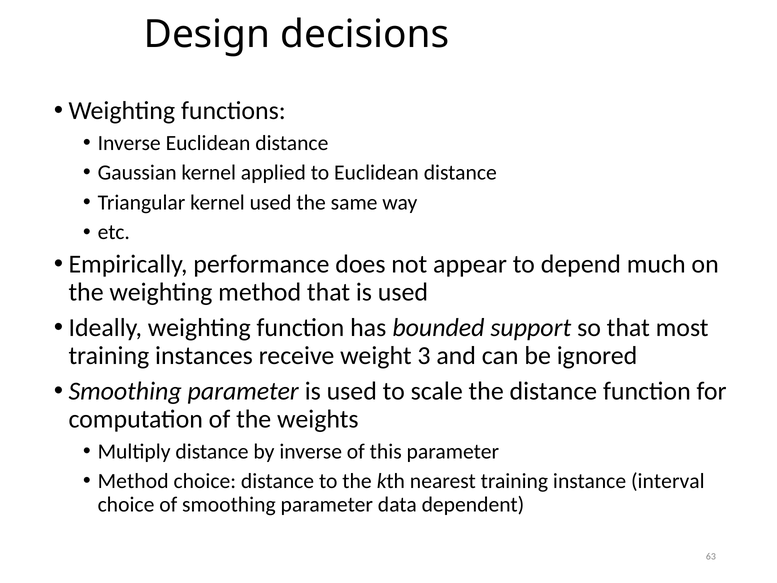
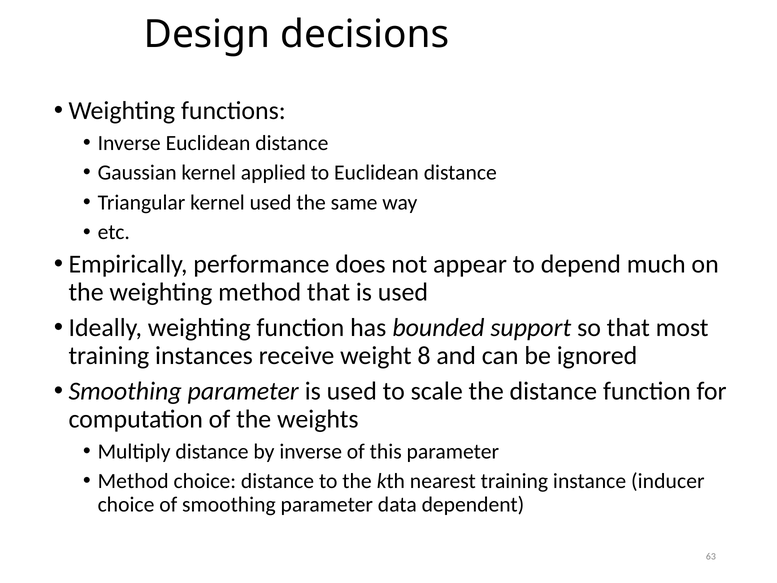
3: 3 -> 8 (424, 356)
interval: interval -> inducer (668, 481)
